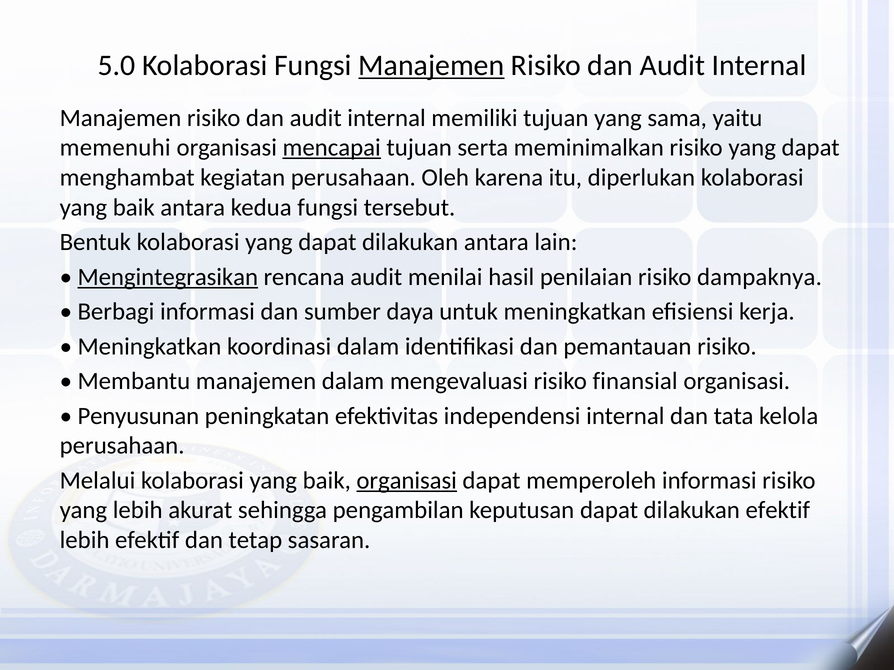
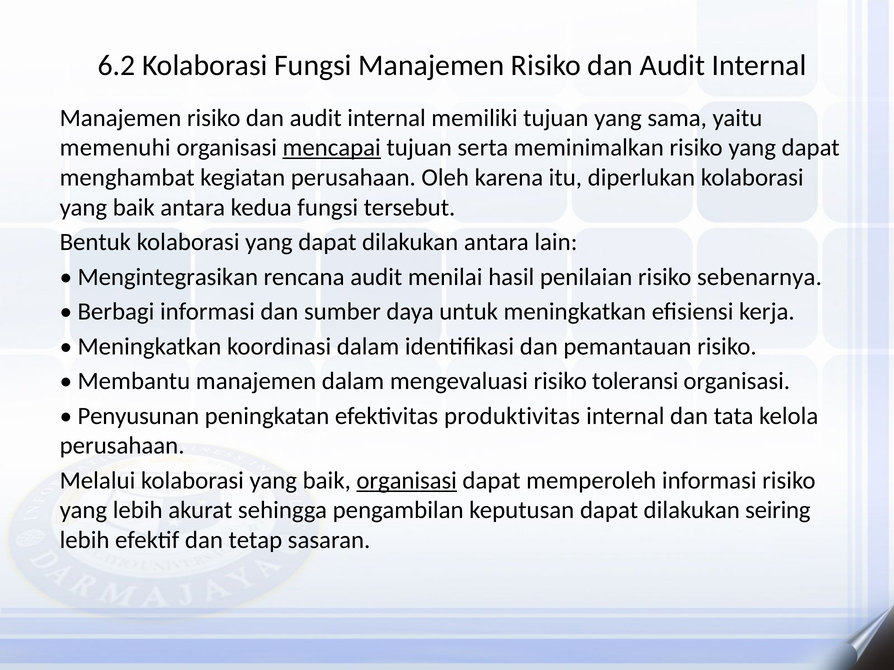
5.0: 5.0 -> 6.2 (116, 66)
Manajemen underline: present -> none (431, 66)
Mengintegrasikan underline: present -> none (168, 277)
dampaknya: dampaknya -> sebenarnya (759, 277)
finansial: finansial -> toleransi (635, 381)
independensi: independensi -> produktivitas (512, 416)
dilakukan efektif: efektif -> seiring (778, 511)
